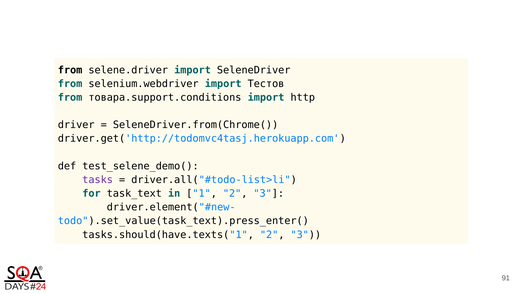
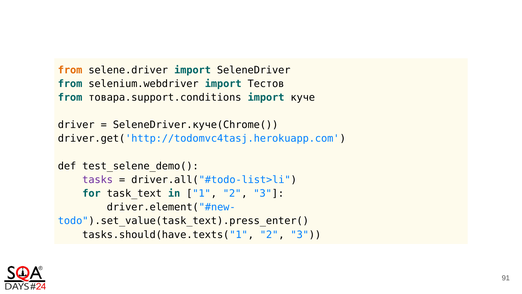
from colour: black -> orange (70, 70)
http: http -> куче (303, 97)
SeleneDriver.from(Chrome(: SeleneDriver.from(Chrome( -> SeleneDriver.куче(Chrome( (196, 125)
